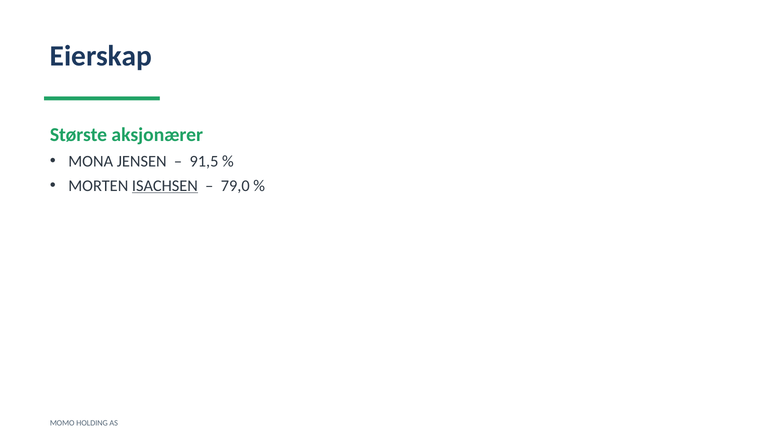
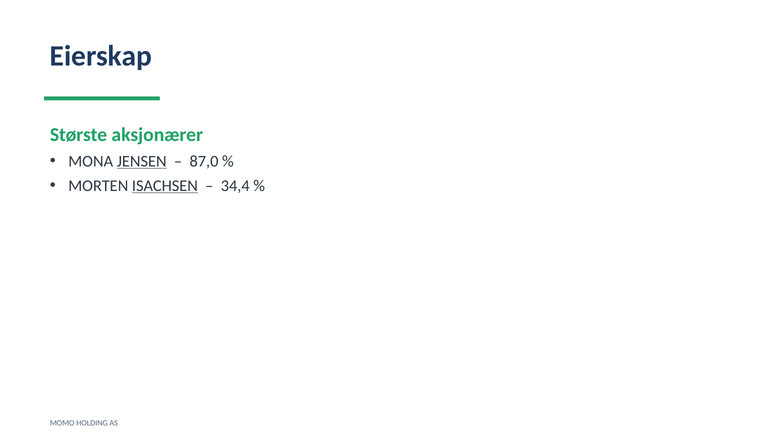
JENSEN underline: none -> present (142, 161)
91,5: 91,5 -> 87,0 (204, 161)
79,0: 79,0 -> 34,4 (235, 186)
